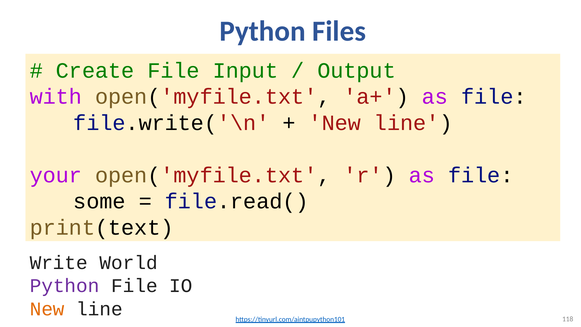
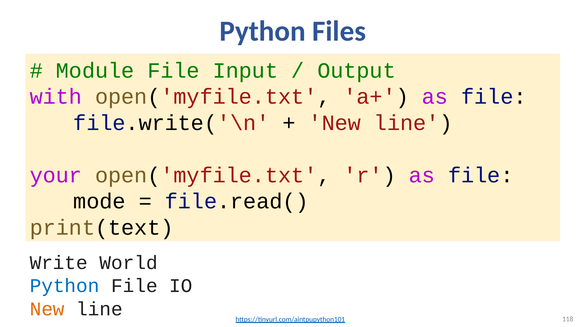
Create: Create -> Module (95, 70)
some: some -> mode (99, 201)
Python colour: purple -> blue (65, 286)
